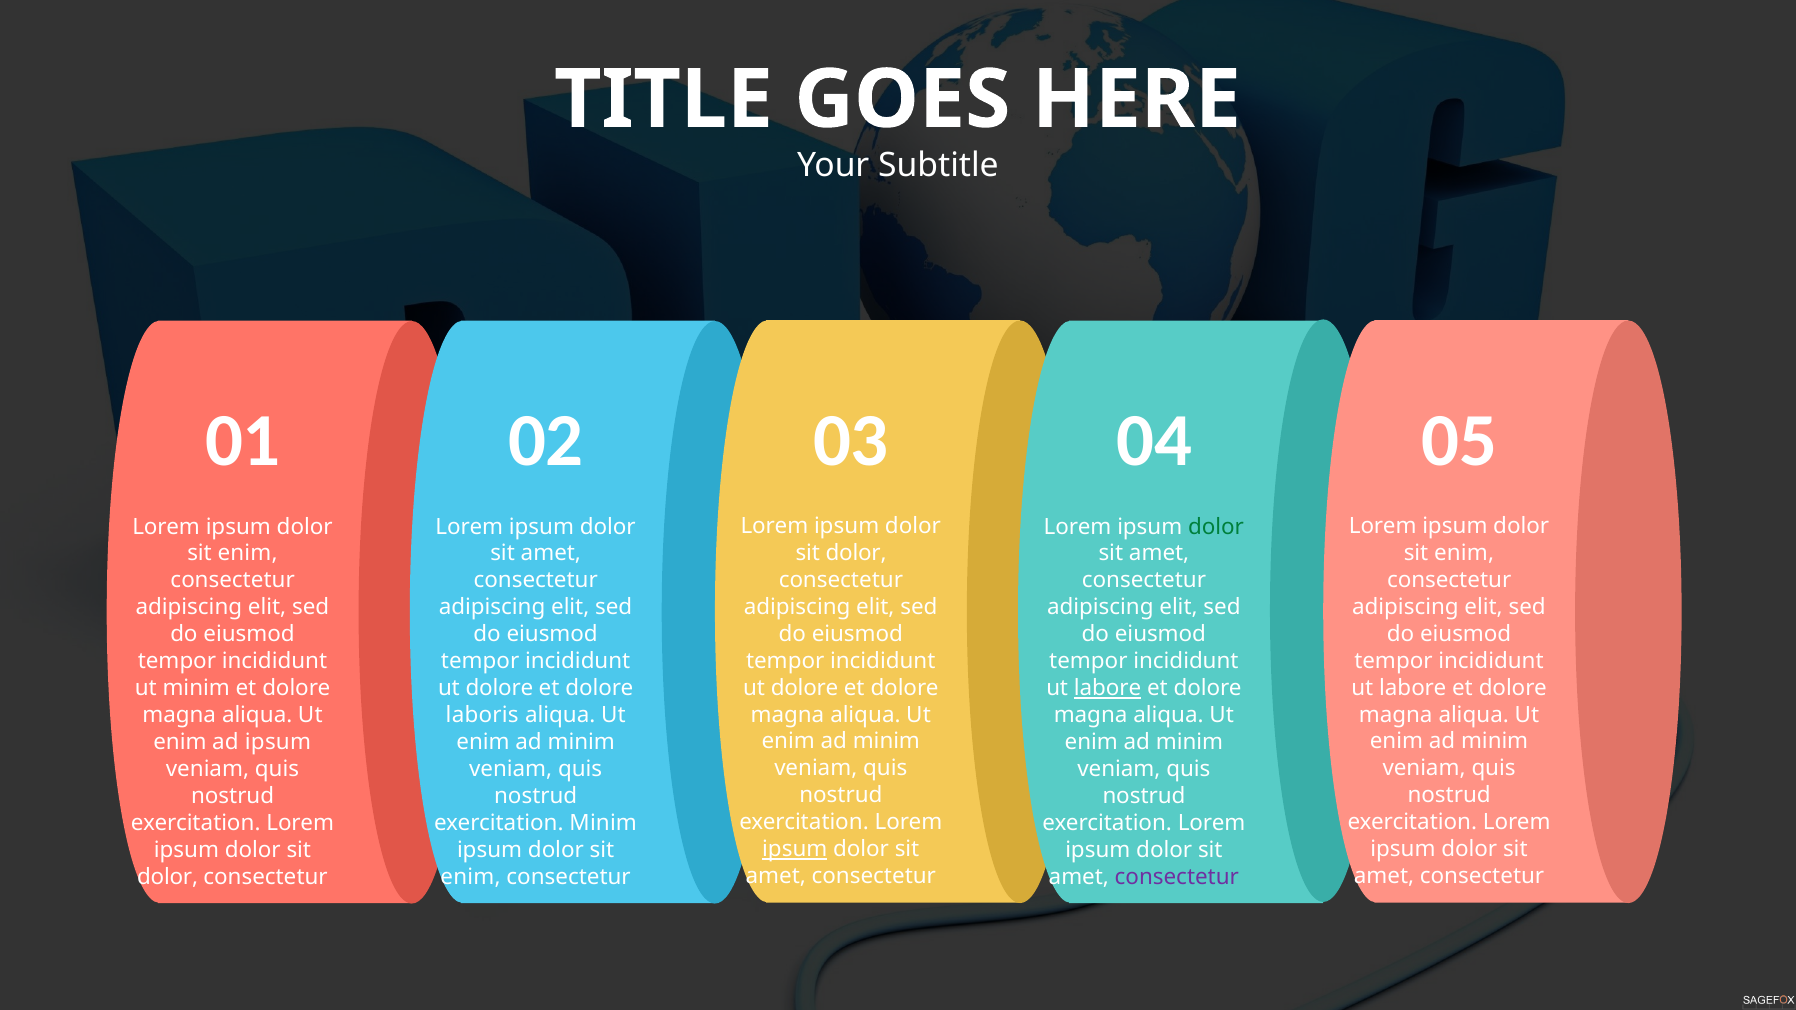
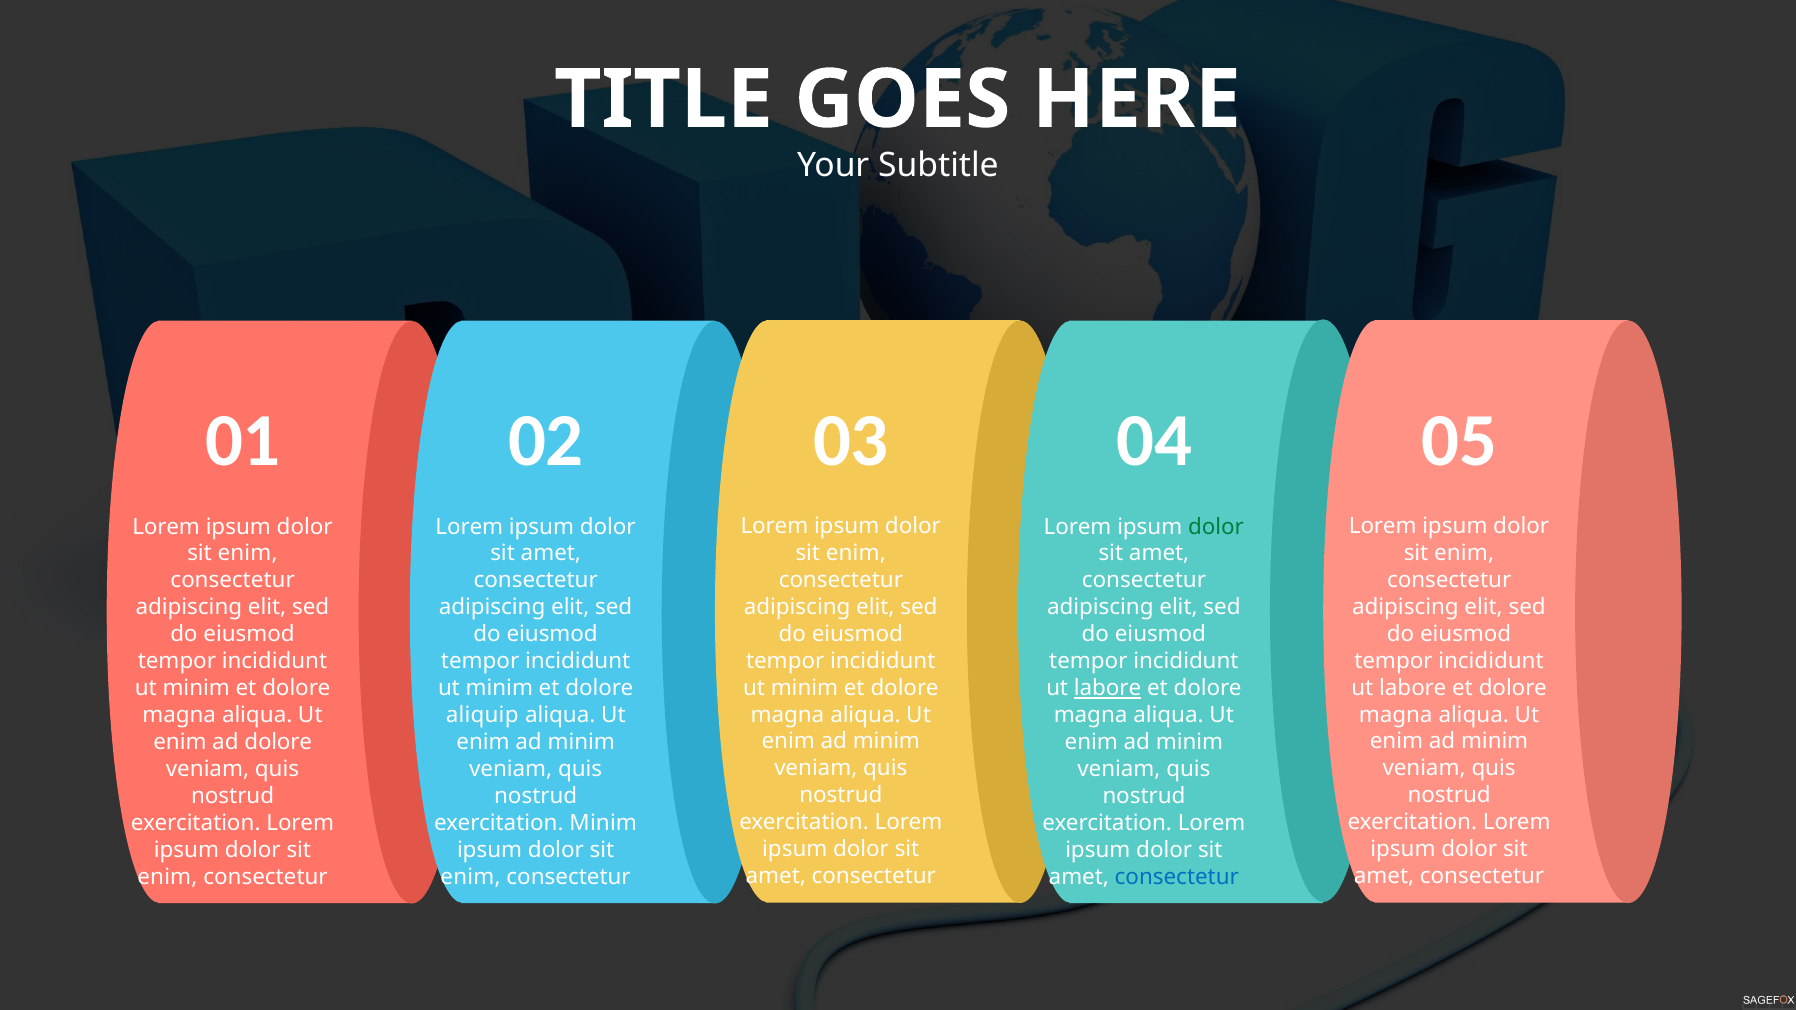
dolor: dolor -> enim (856, 553)
dolore: dolore -> minim (804, 688)
dolore: dolore -> minim (499, 688)
laboris: laboris -> aliquip (482, 715)
ad ipsum: ipsum -> dolore (278, 742)
ipsum underline: present -> none (795, 850)
dolor: dolor -> enim (167, 877)
consectetur colour: purple -> blue (1177, 877)
